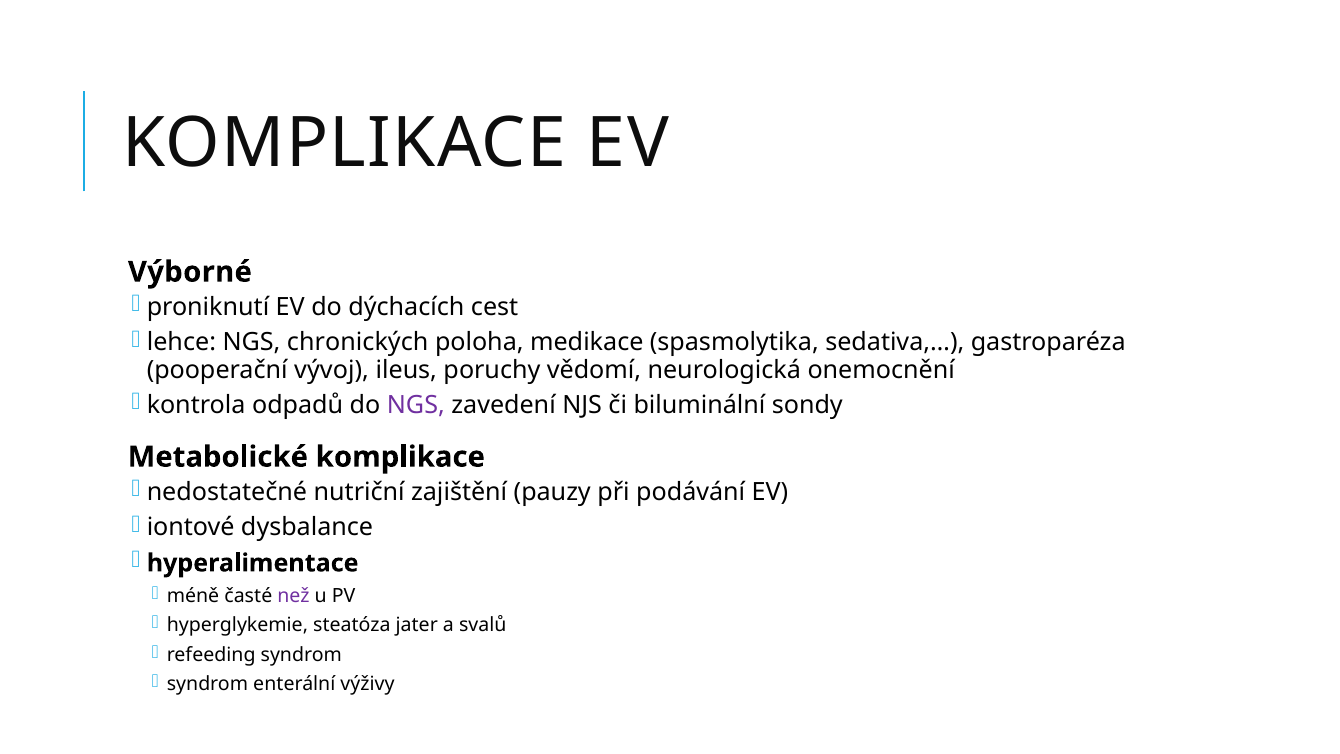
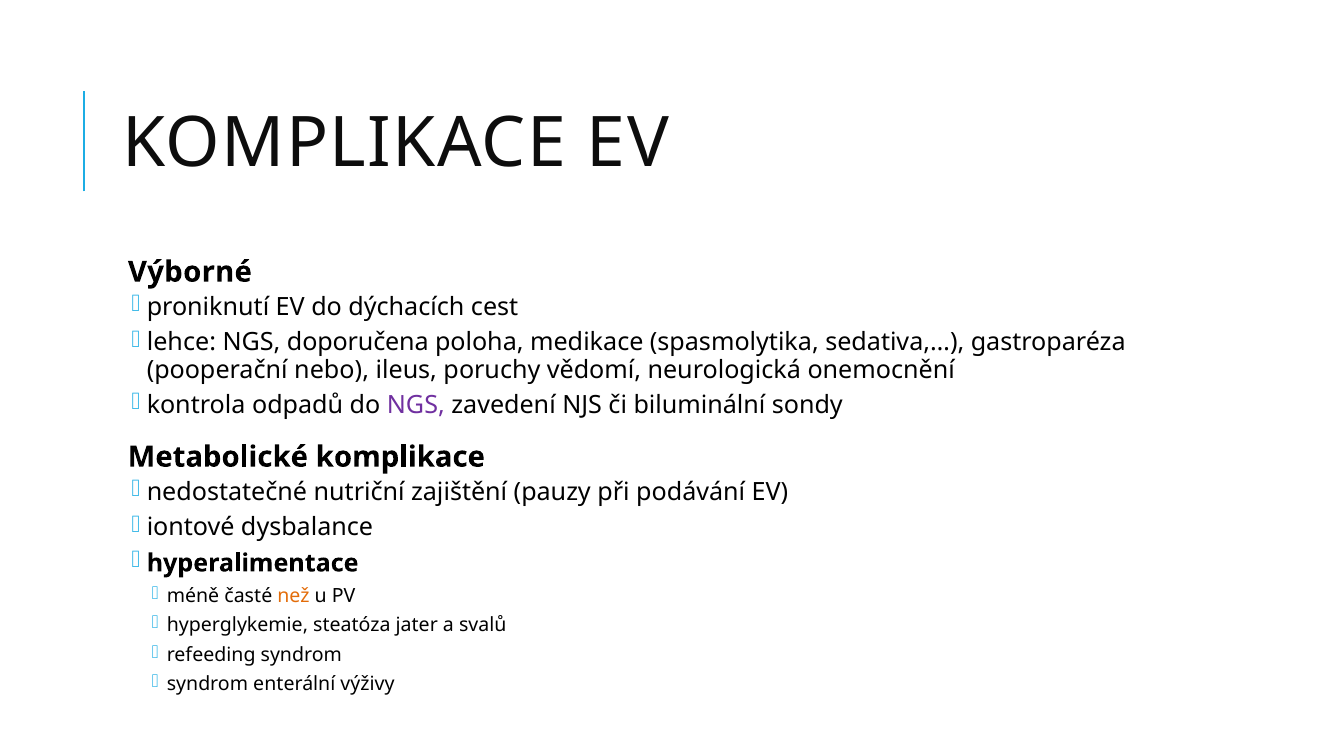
chronických: chronických -> doporučena (358, 343)
vývoj: vývoj -> nebo (332, 370)
než colour: purple -> orange (293, 596)
